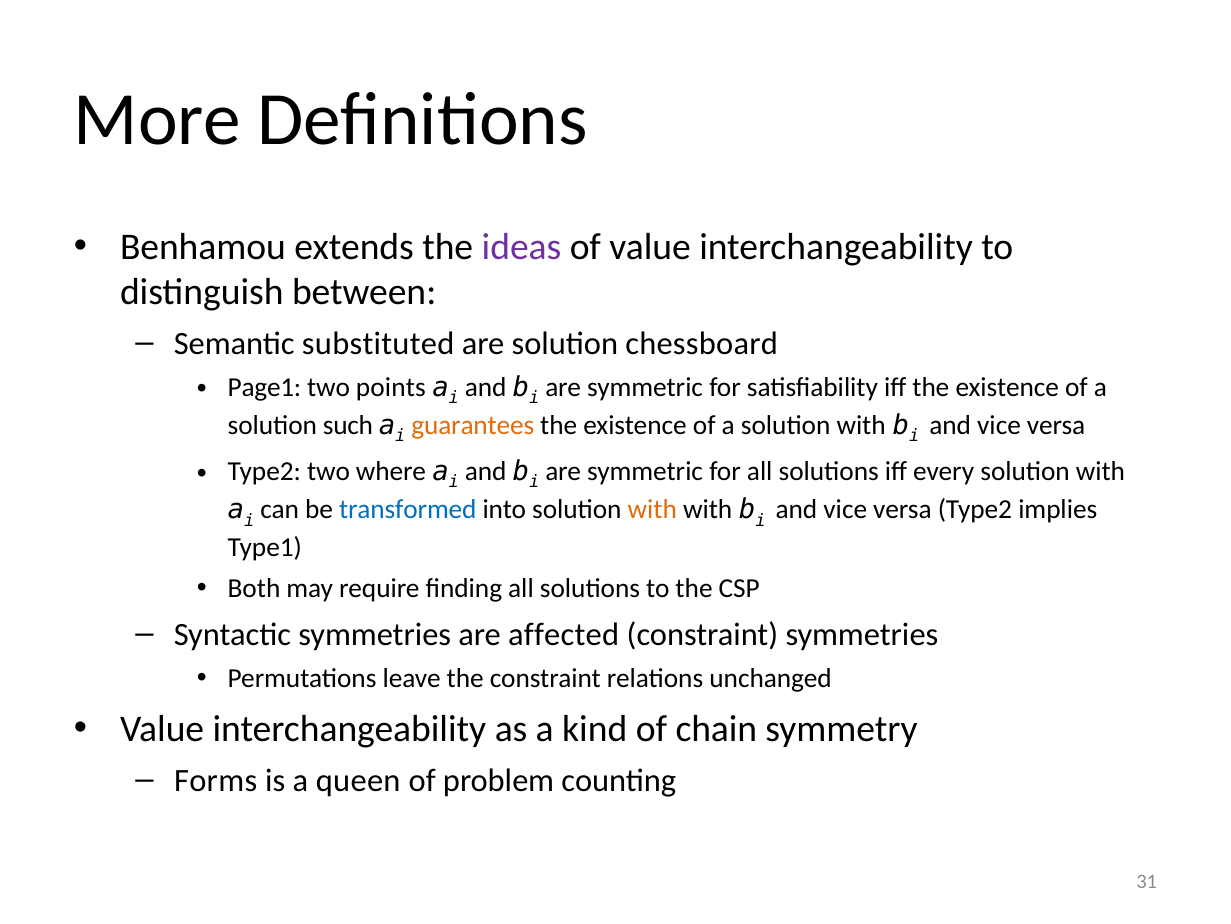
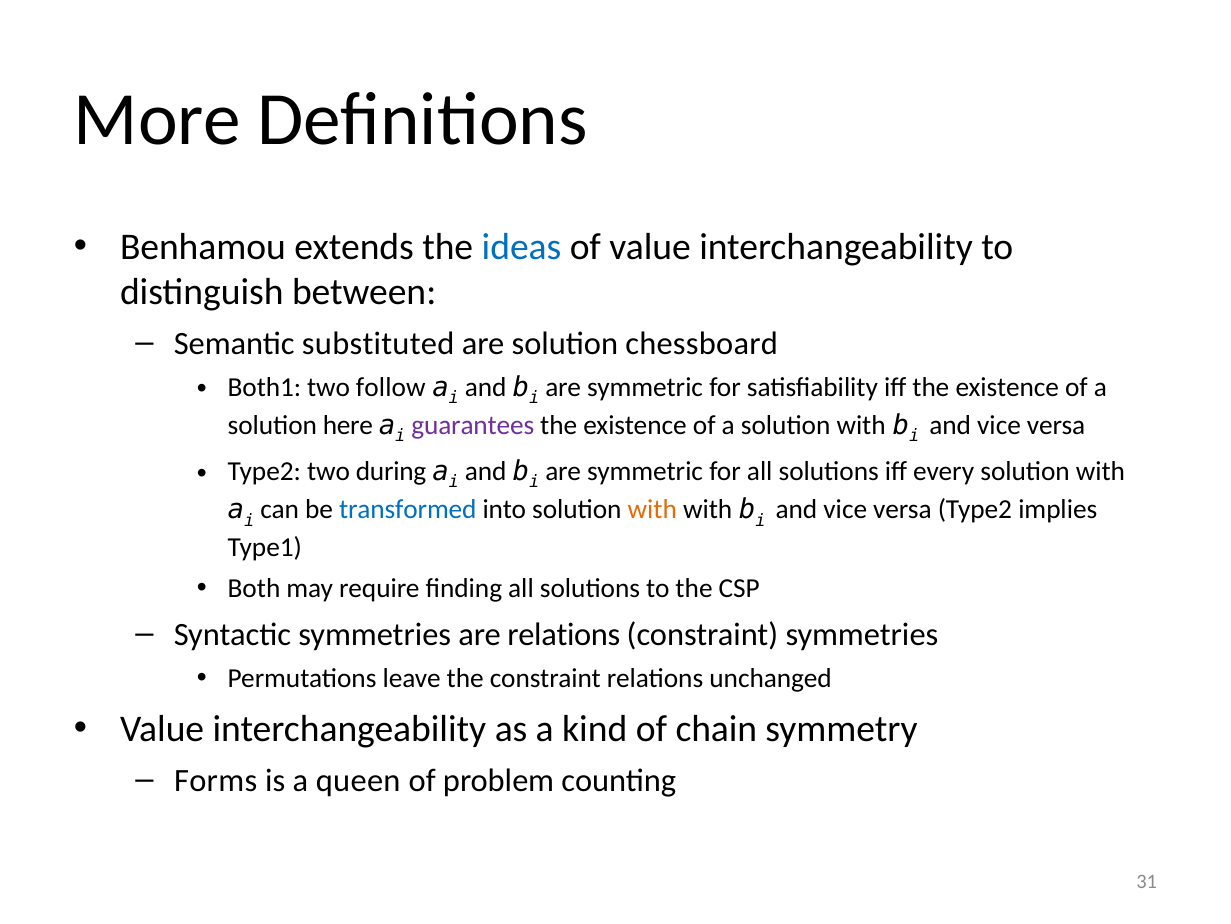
ideas colour: purple -> blue (522, 247)
Page1: Page1 -> Both1 (264, 387)
points: points -> follow (391, 387)
such: such -> here (348, 425)
guarantees colour: orange -> purple (473, 425)
where: where -> during (391, 471)
are affected: affected -> relations (564, 634)
